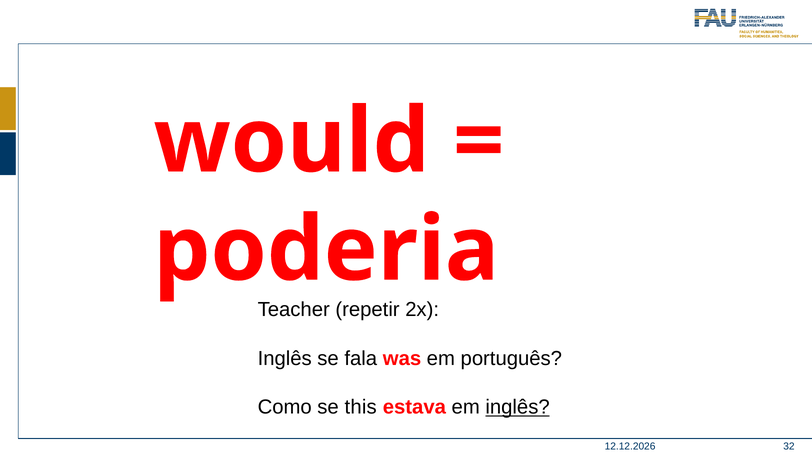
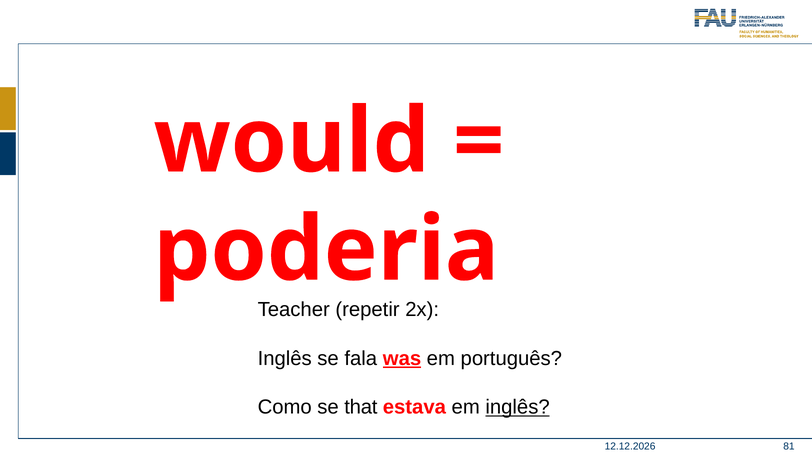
was underline: none -> present (402, 358)
this: this -> that (361, 407)
32: 32 -> 81 (789, 446)
